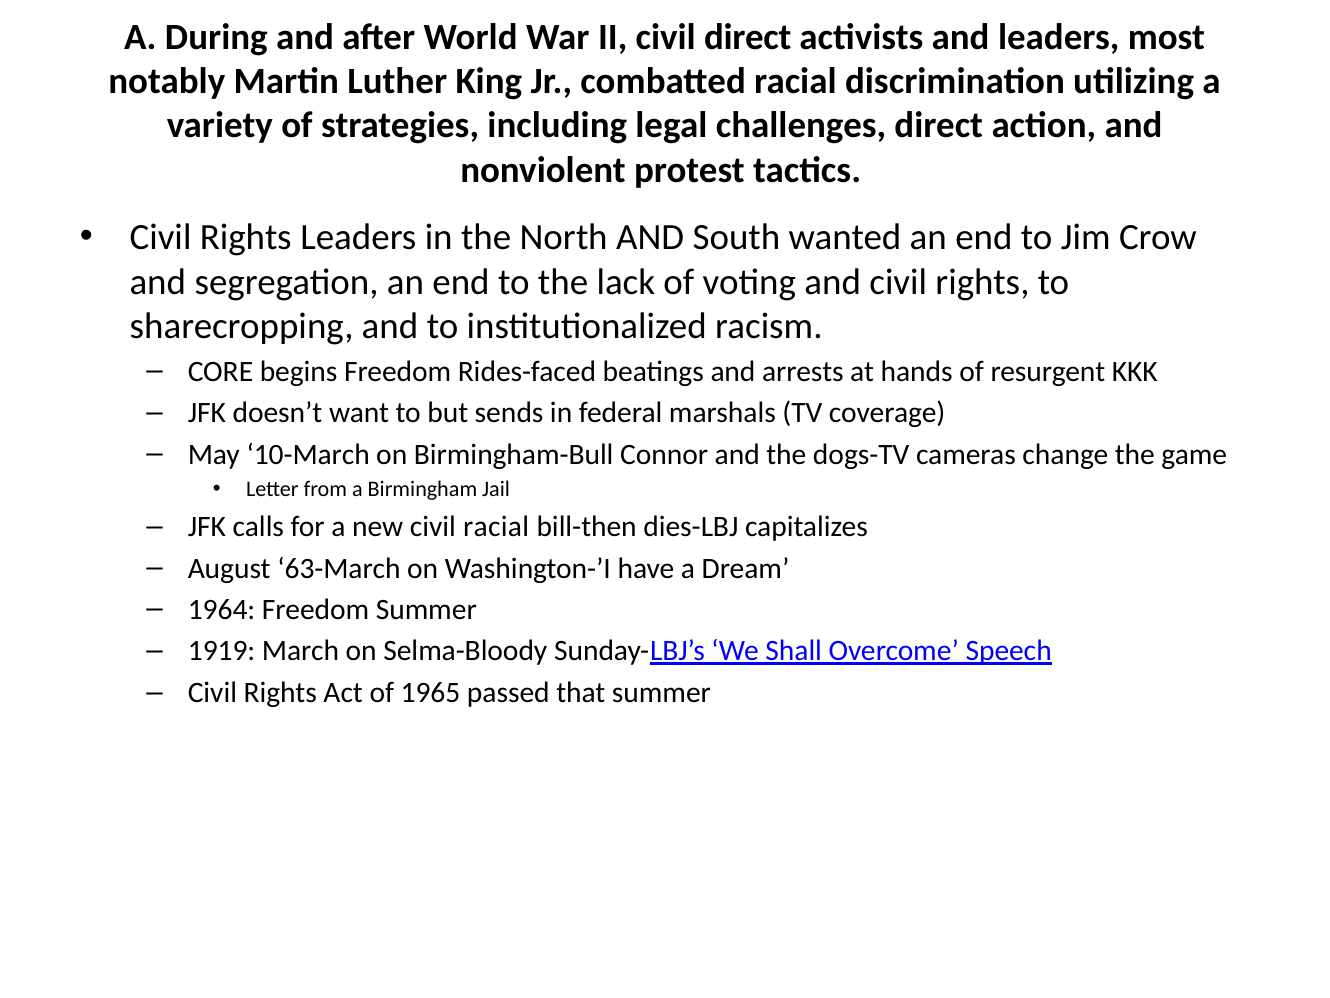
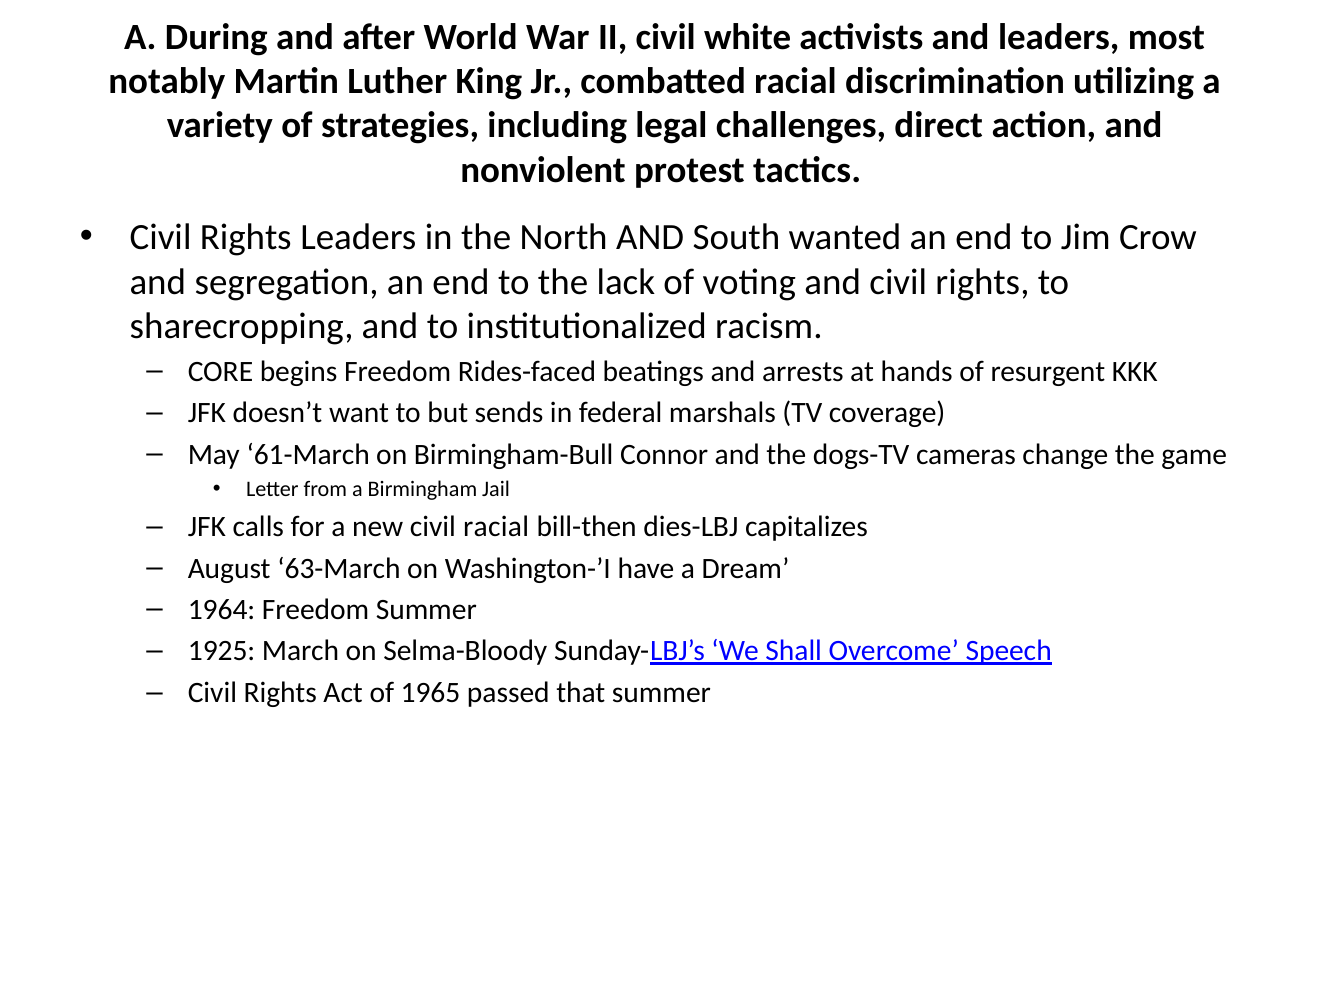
civil direct: direct -> white (748, 37)
10-March: 10-March -> 61-March (308, 454)
1919: 1919 -> 1925 (222, 651)
